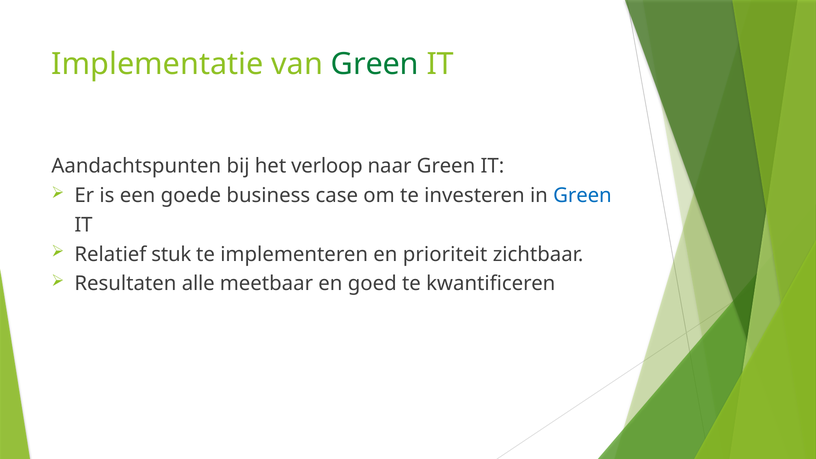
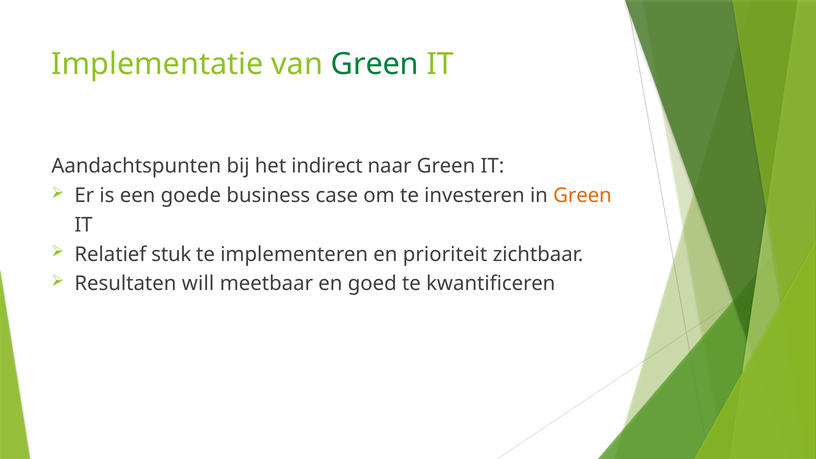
verloop: verloop -> indirect (327, 166)
Green colour: blue -> orange (582, 196)
alle: alle -> will (198, 284)
